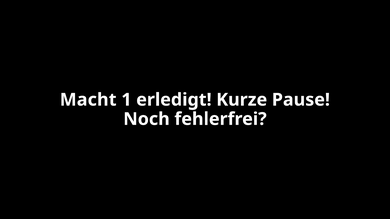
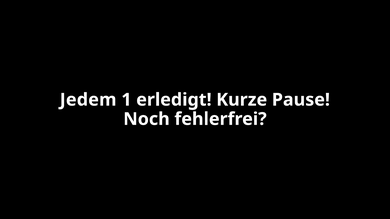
Macht: Macht -> Jedem (88, 100)
